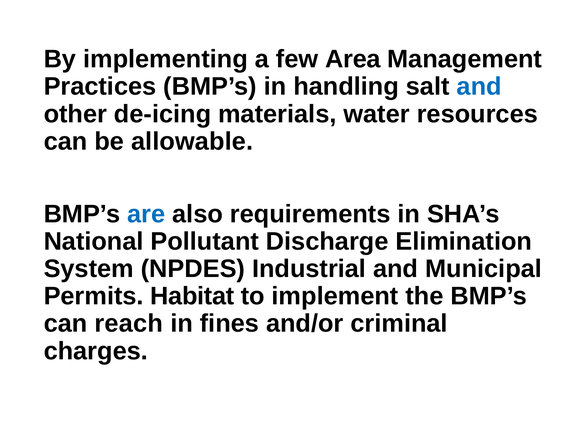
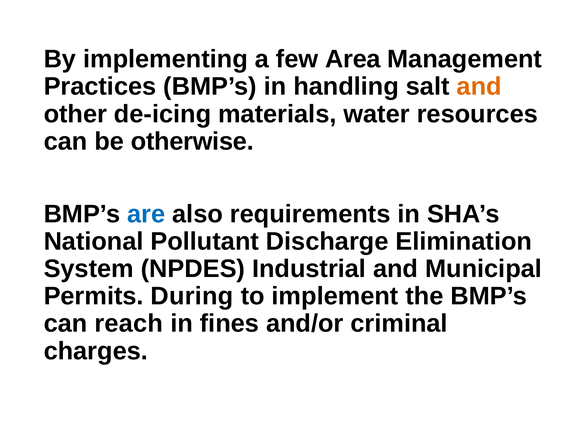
and colour: blue -> orange (479, 87)
allowable: allowable -> otherwise (192, 141)
Habitat: Habitat -> During (192, 296)
